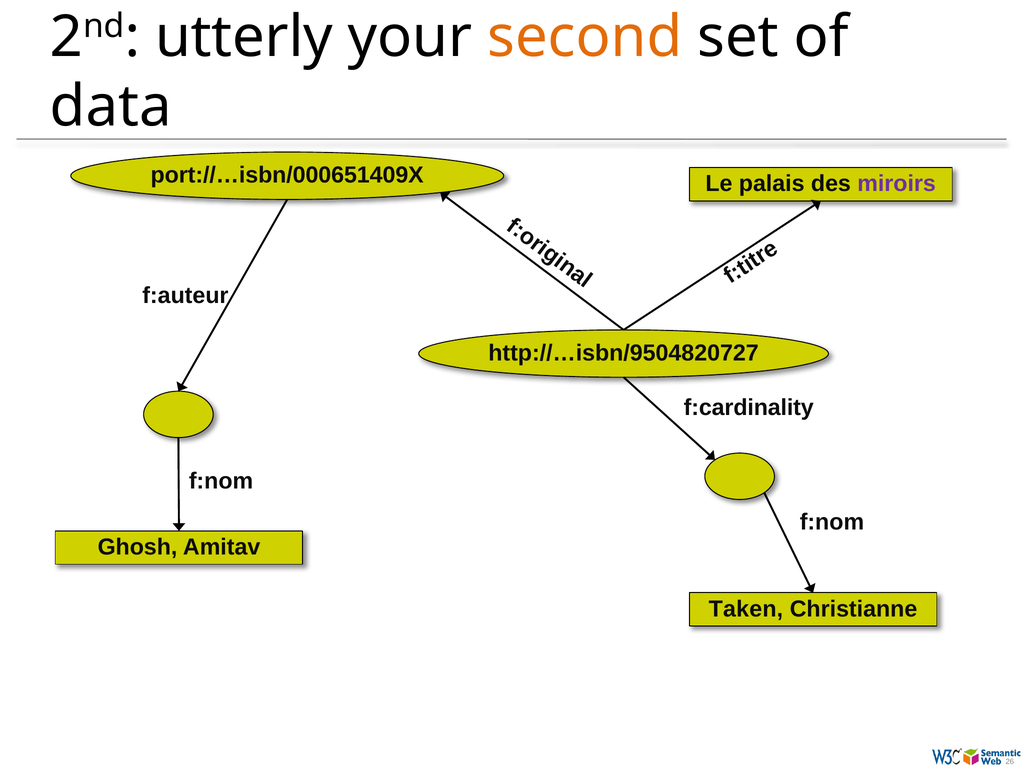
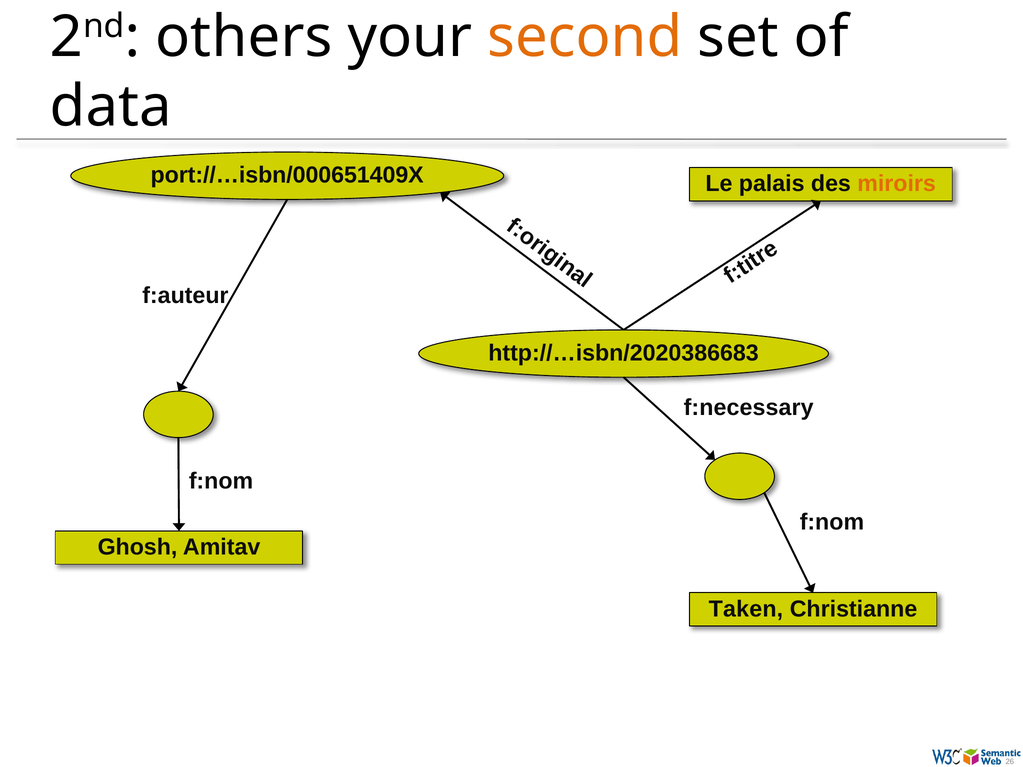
utterly: utterly -> others (244, 37)
miroirs colour: purple -> orange (897, 184)
http://…isbn/9504820727: http://…isbn/9504820727 -> http://…isbn/2020386683 (624, 353)
f:cardinality: f:cardinality -> f:necessary (749, 408)
